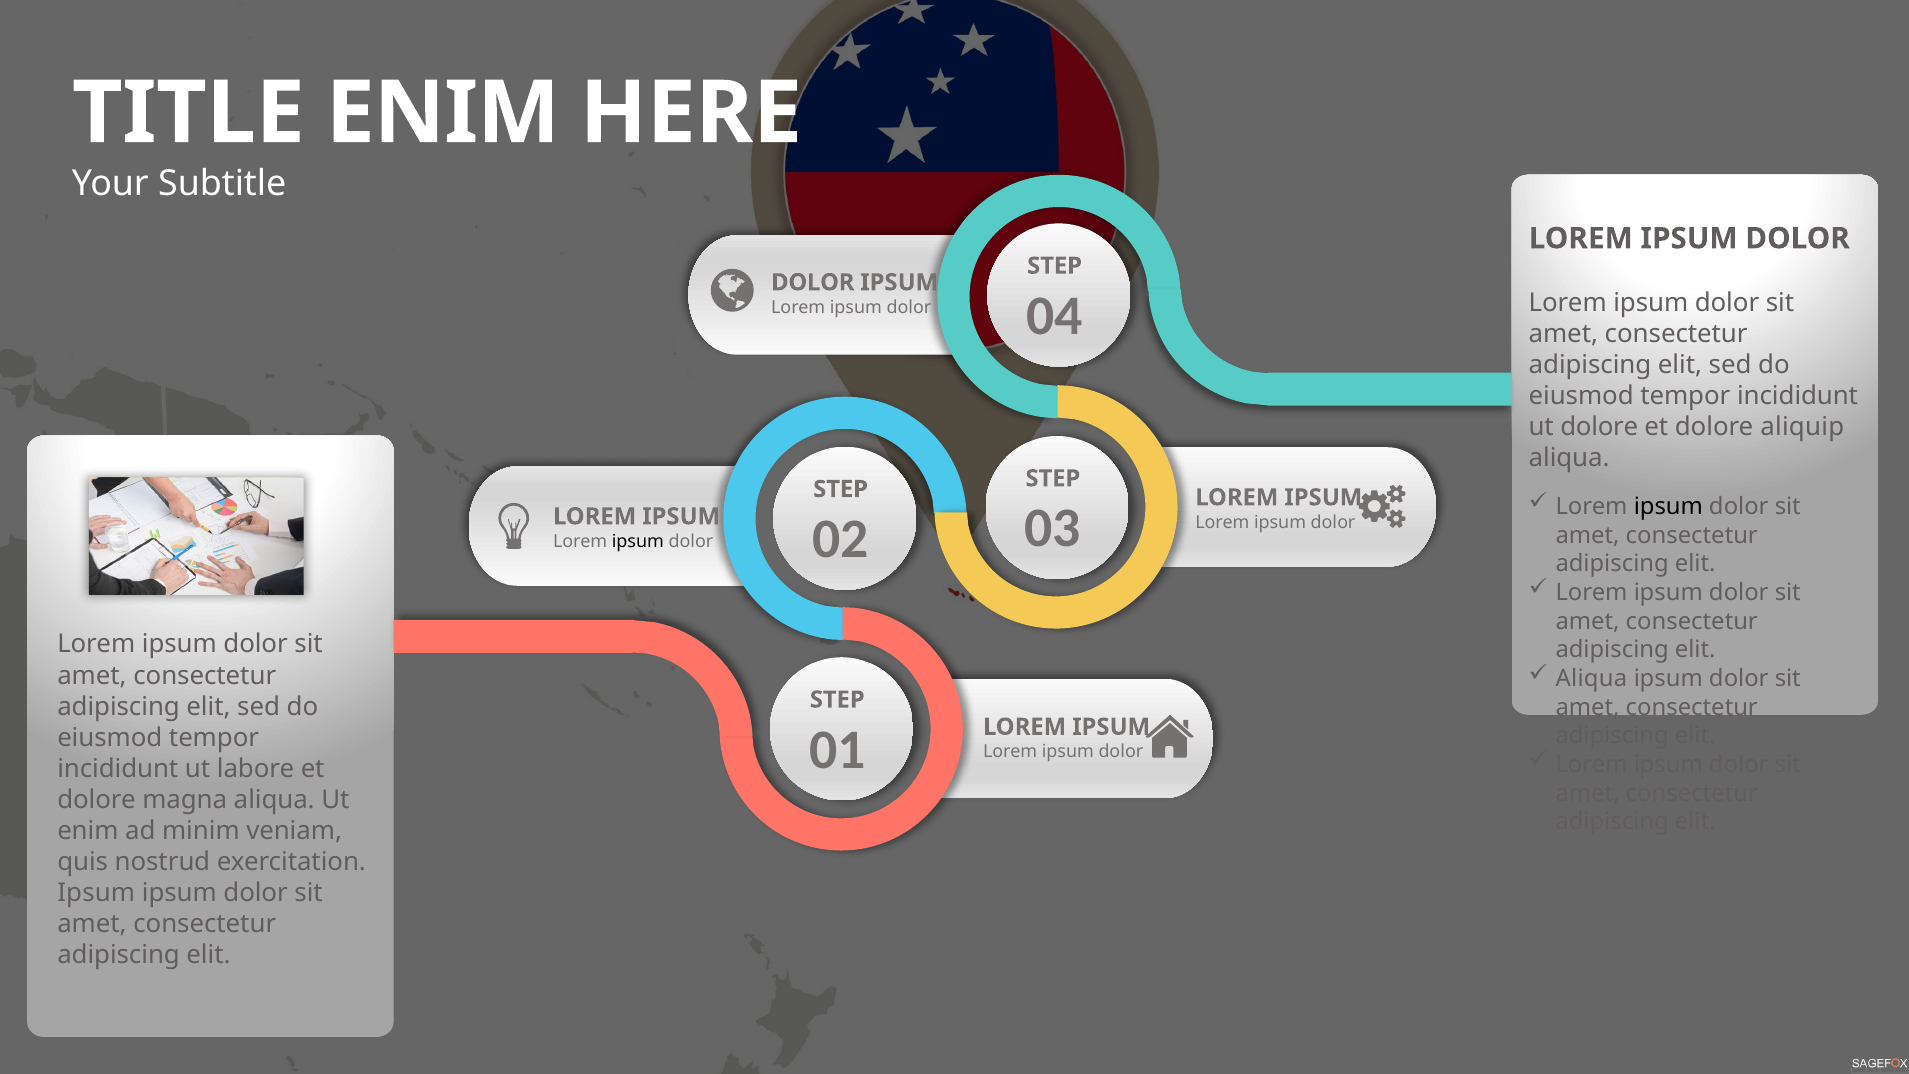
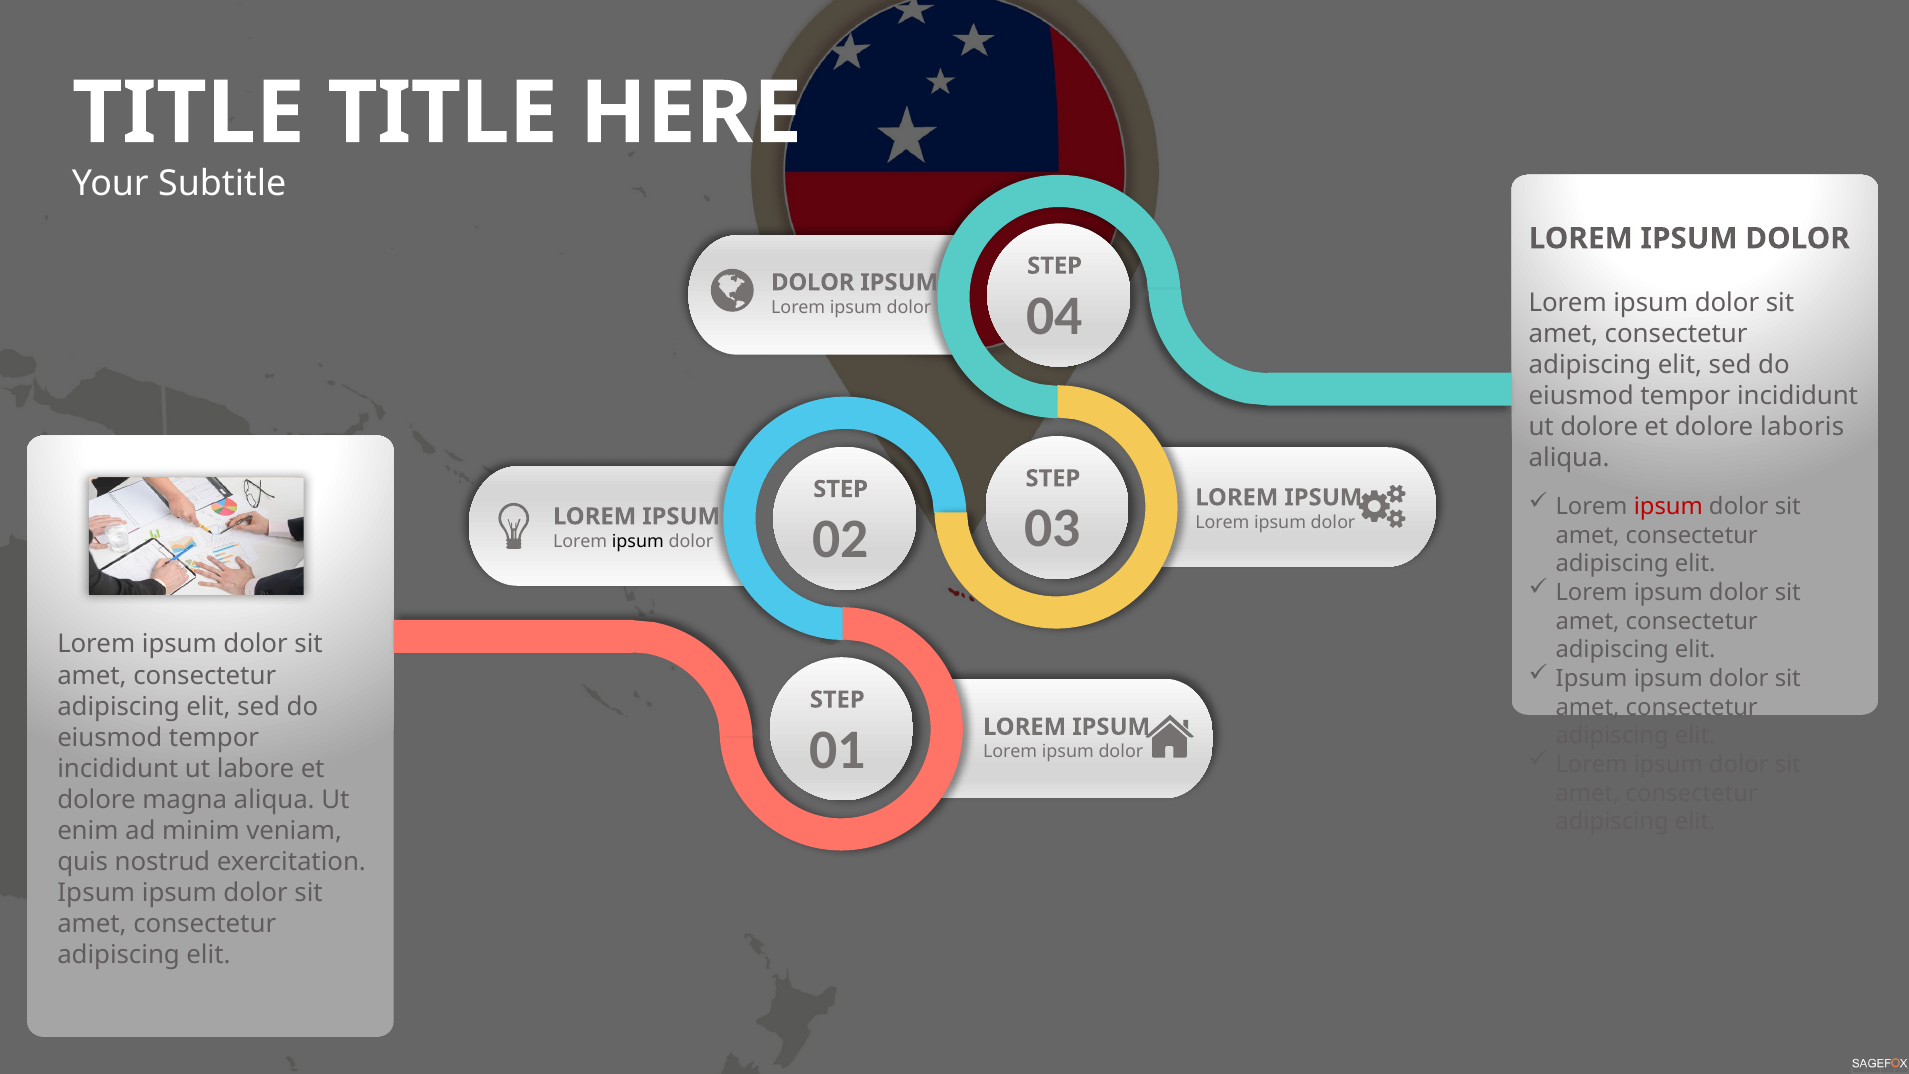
ENIM: ENIM -> TITLE (443, 113)
aliquip: aliquip -> laboris (1802, 427)
ipsum colour: black -> red (1668, 507)
Aliqua: Aliqua -> Ipsum (1591, 679)
